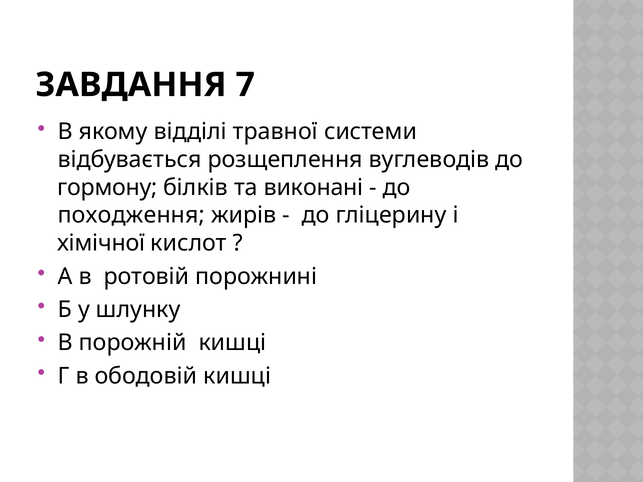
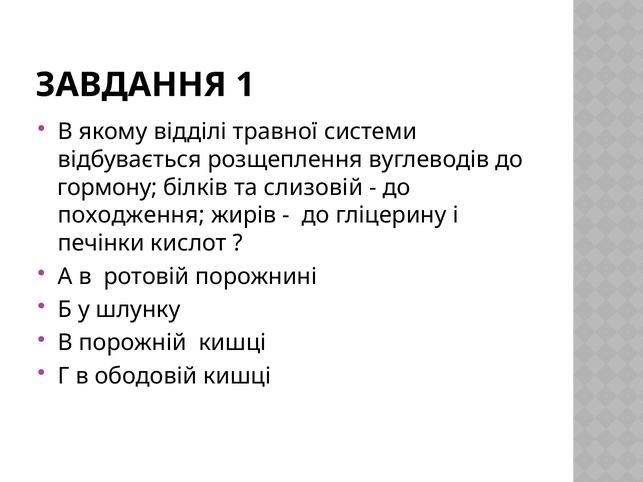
7: 7 -> 1 (245, 85)
виконані: виконані -> слизовій (313, 188)
хімічної: хімічної -> печінки (101, 243)
